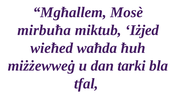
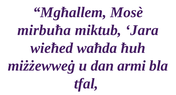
Iżjed: Iżjed -> Jara (142, 30)
tarki: tarki -> armi (132, 66)
